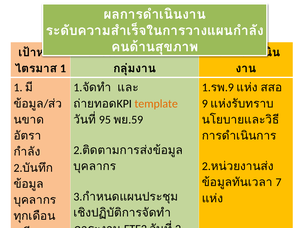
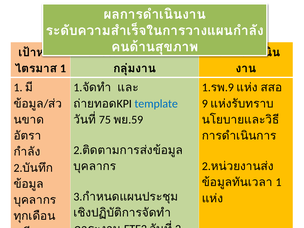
template colour: orange -> blue (156, 104)
95: 95 -> 75 (105, 120)
7: 7 -> 1 (279, 182)
